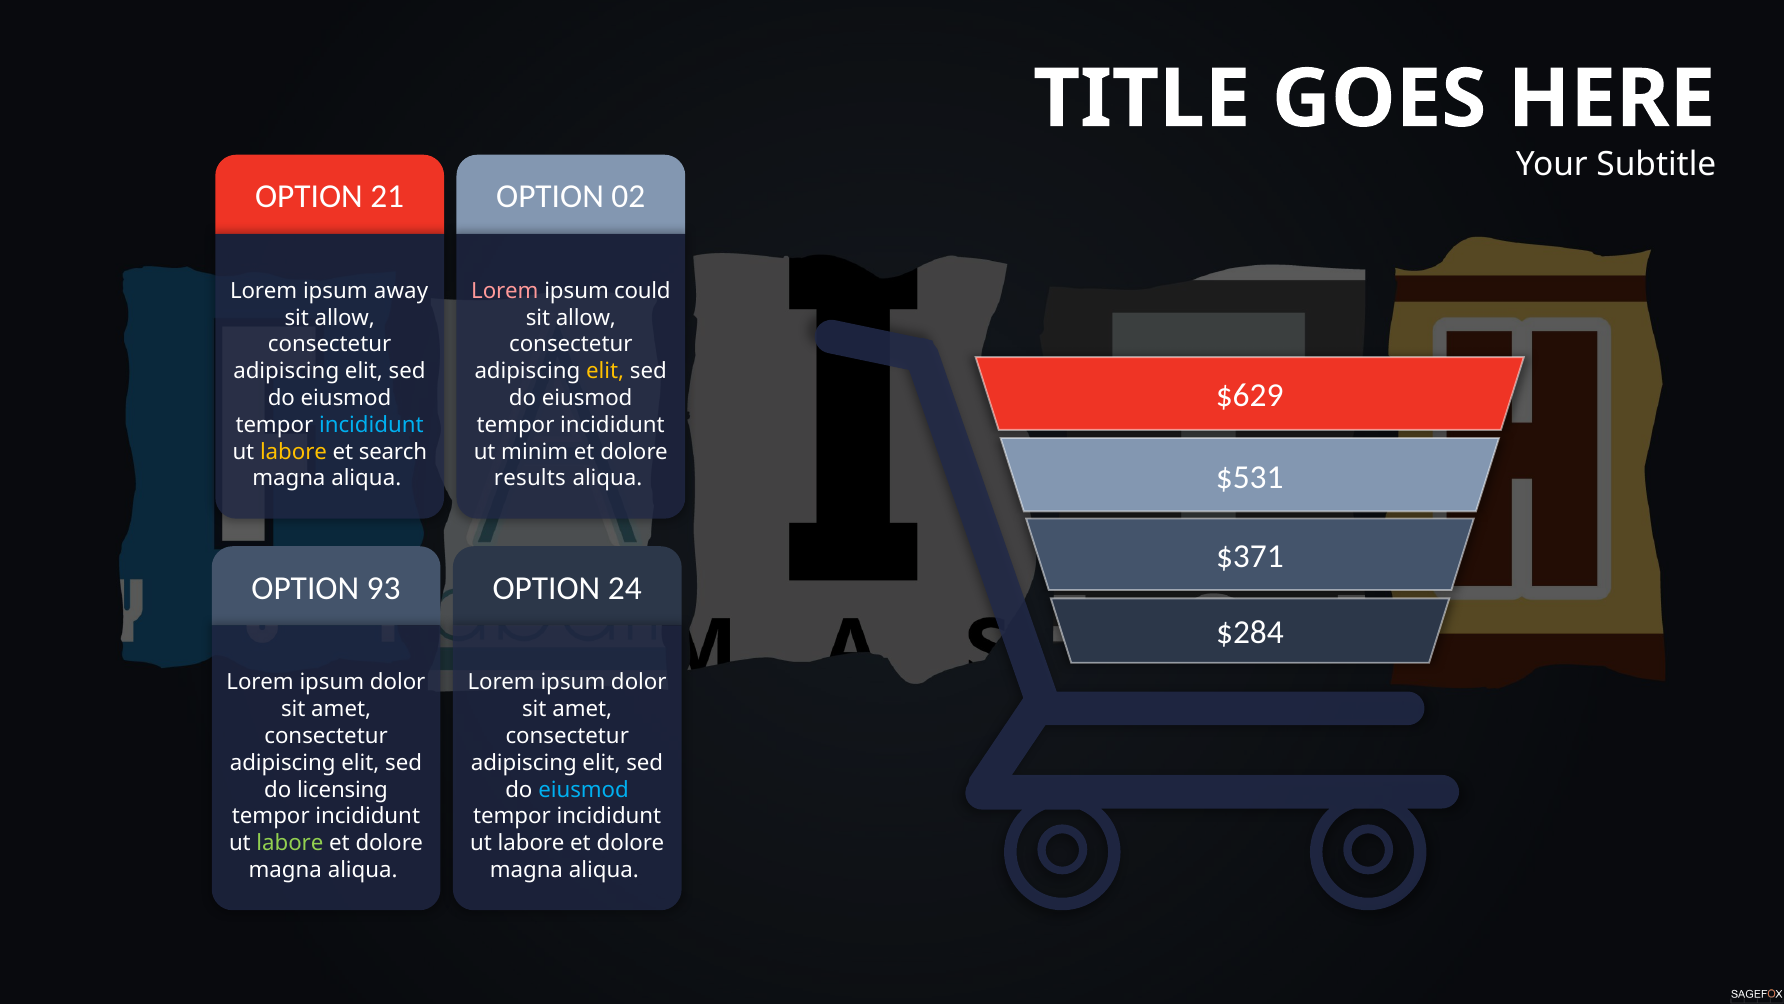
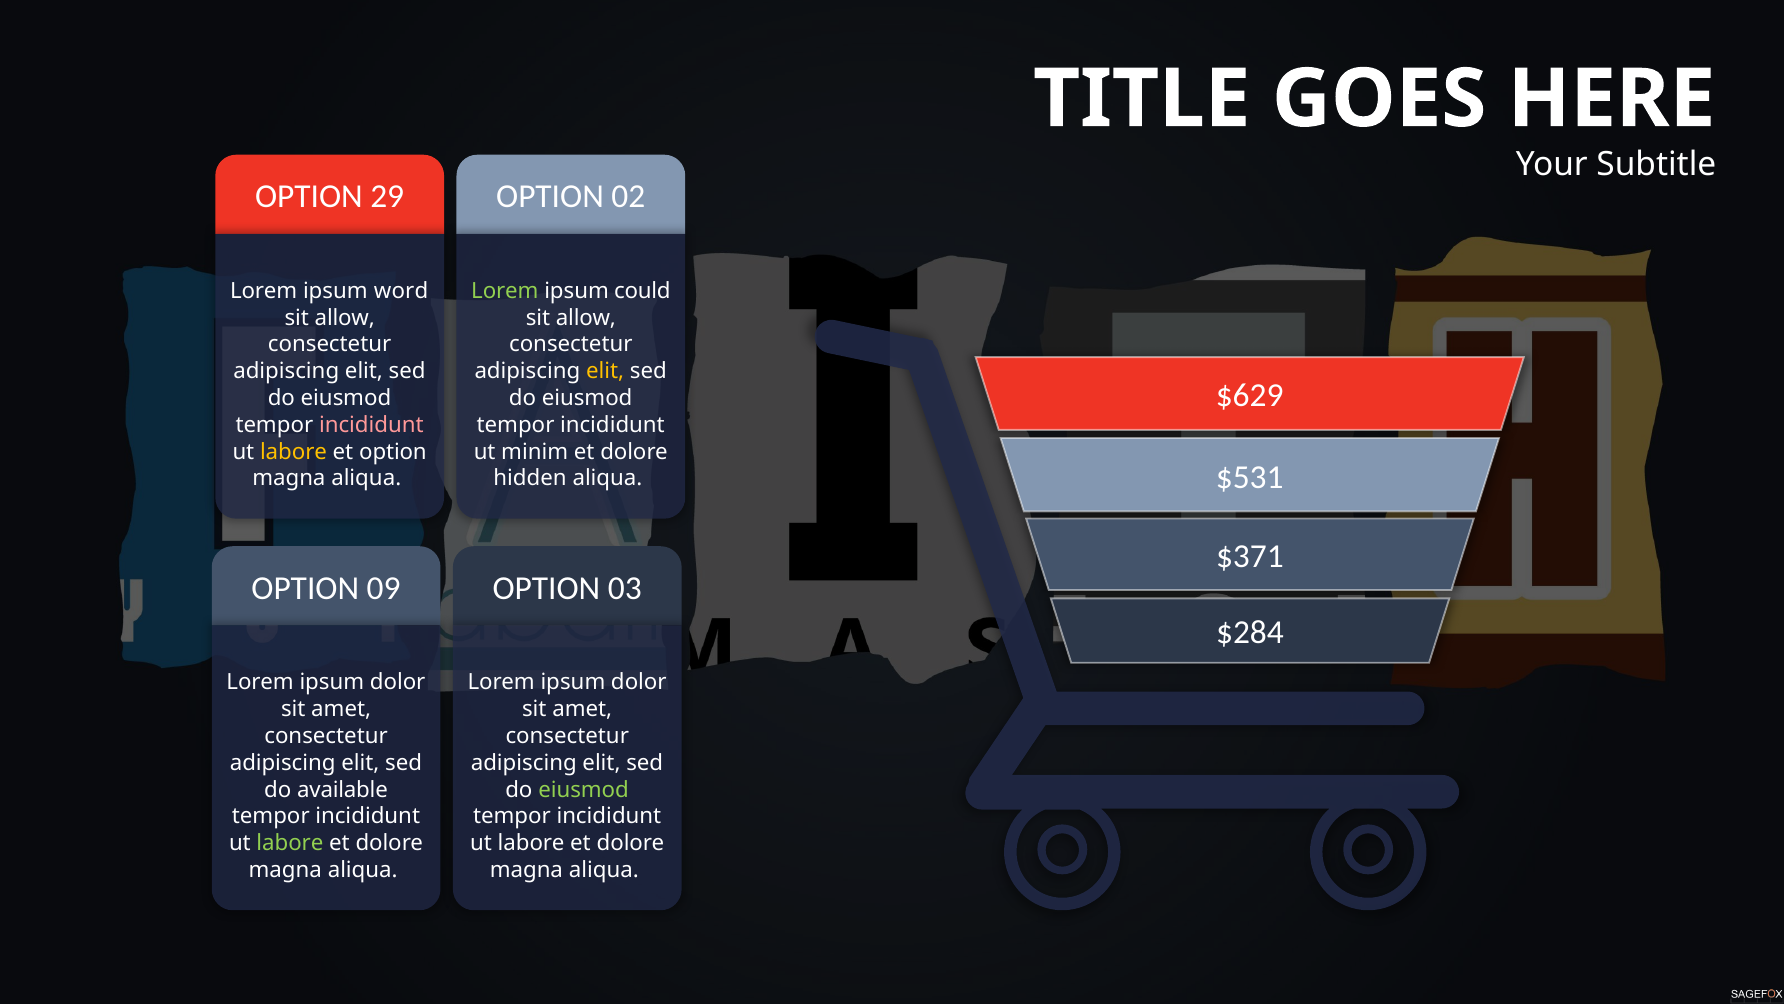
21: 21 -> 29 (387, 196)
away: away -> word (401, 291)
Lorem colour: pink -> light green (505, 291)
incididunt colour: light blue -> pink (371, 425)
et search: search -> option (393, 451)
results: results -> hidden (530, 478)
93: 93 -> 09 (384, 588)
24: 24 -> 03 (625, 588)
licensing: licensing -> available (343, 789)
eiusmod colour: light blue -> light green (584, 789)
